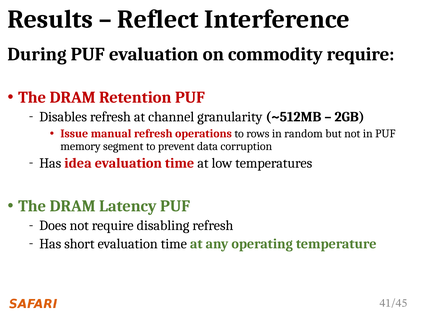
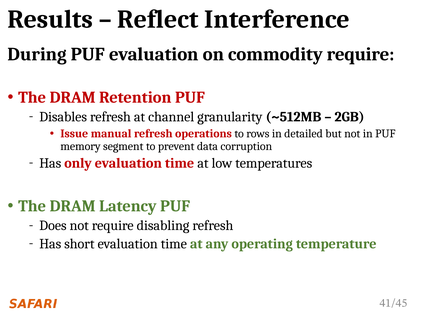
random: random -> detailed (304, 133)
idea: idea -> only (78, 163)
